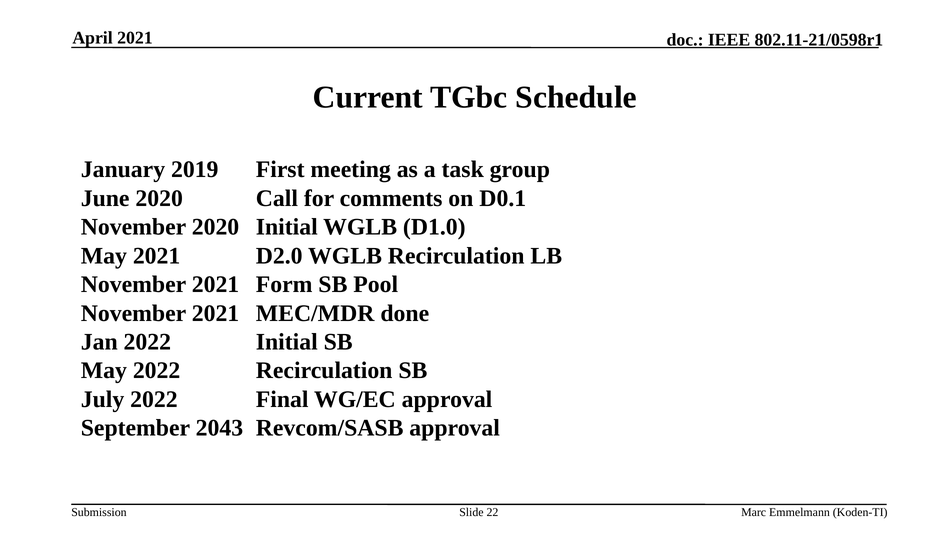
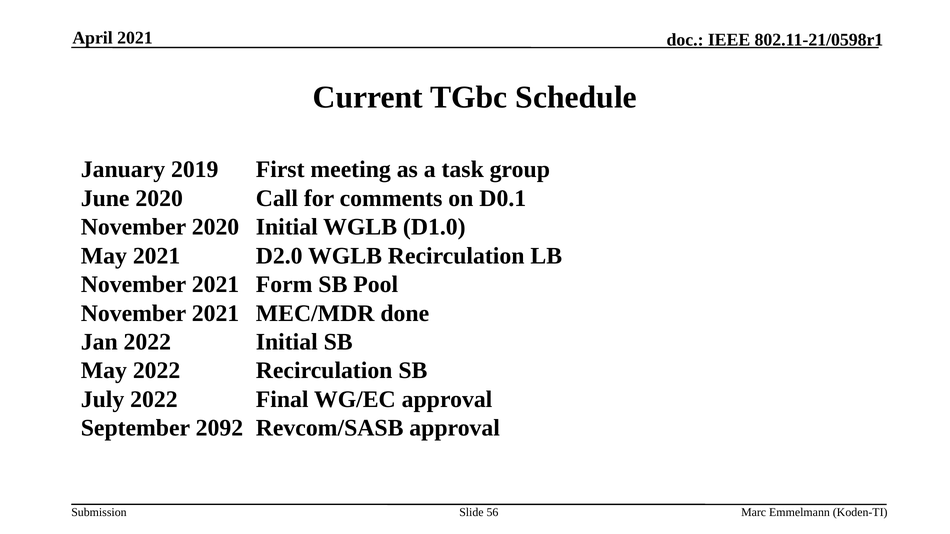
2043: 2043 -> 2092 (219, 428)
22: 22 -> 56 (492, 513)
